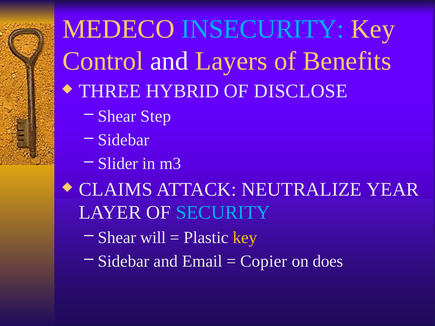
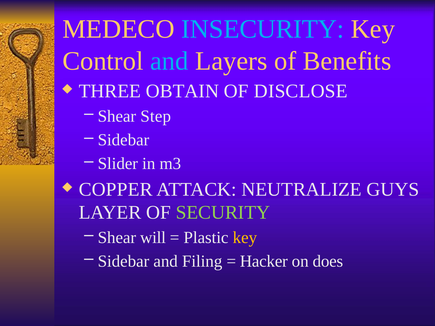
and colour: white -> light blue (169, 61)
HYBRID: HYBRID -> OBTAIN (182, 91)
CLAIMS: CLAIMS -> COPPER (116, 189)
YEAR: YEAR -> GUYS (393, 189)
SECURITY colour: light blue -> light green (223, 213)
Email: Email -> Filing (202, 261)
Copier: Copier -> Hacker (264, 261)
